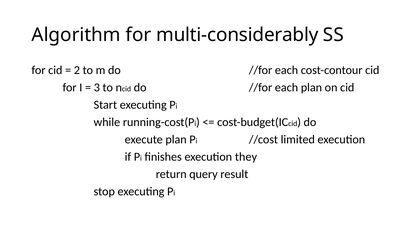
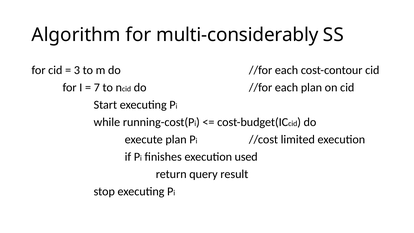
2: 2 -> 3 (77, 70)
3: 3 -> 7 (97, 87)
they: they -> used (246, 157)
